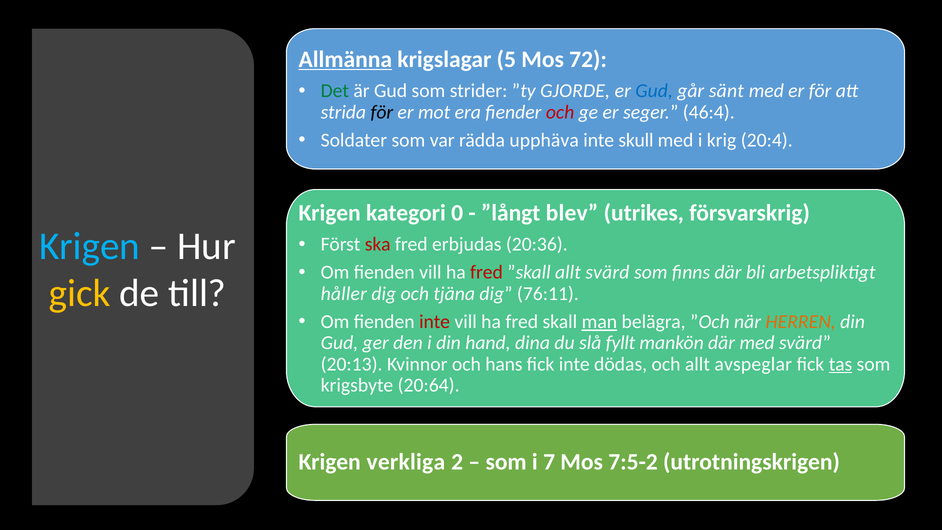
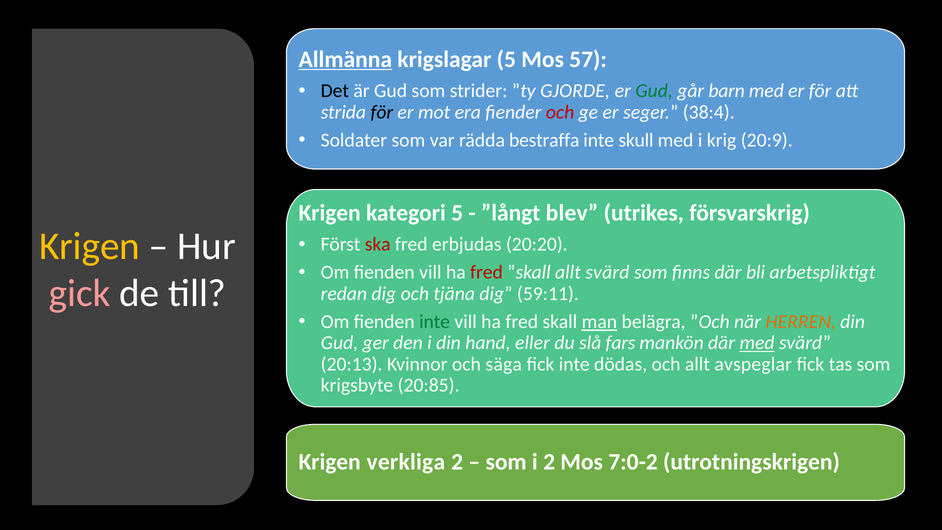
72: 72 -> 57 (588, 59)
Det colour: green -> black (335, 91)
Gud colour: blue -> green (654, 91)
sänt: sänt -> barn (727, 91)
46:4: 46:4 -> 38:4 (709, 112)
upphäva: upphäva -> bestraffa (544, 140)
20:4: 20:4 -> 20:9 (767, 140)
kategori 0: 0 -> 5 (457, 213)
Krigen colour: light blue -> yellow (90, 246)
20:36: 20:36 -> 20:20 (537, 244)
gick colour: yellow -> pink (80, 293)
håller: håller -> redan (344, 294)
76:11: 76:11 -> 59:11 (548, 294)
inte colour: red -> green (435, 322)
dina: dina -> eller (532, 343)
fyllt: fyllt -> fars (621, 343)
med underline: none -> present (757, 343)
hans: hans -> säga (504, 364)
tas underline: present -> none (841, 364)
20:64: 20:64 -> 20:85 (429, 385)
i 7: 7 -> 2 (549, 462)
7:5-2: 7:5-2 -> 7:0-2 (633, 462)
